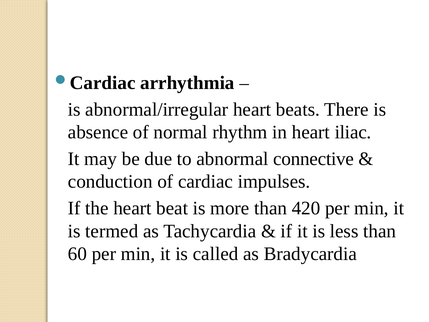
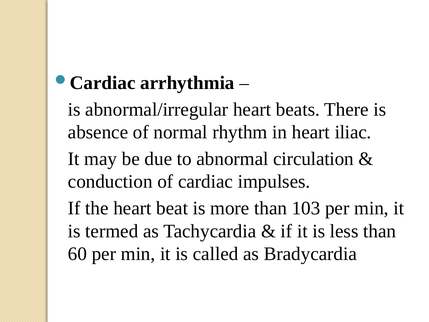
connective: connective -> circulation (314, 159)
420: 420 -> 103 (306, 208)
